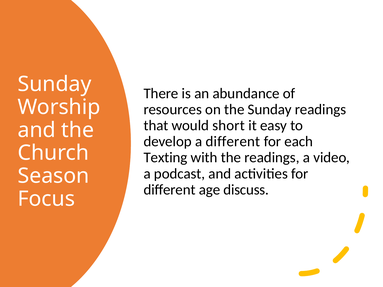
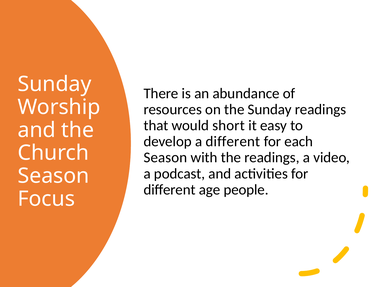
Texting: Texting -> Season (165, 158)
discuss: discuss -> people (246, 190)
